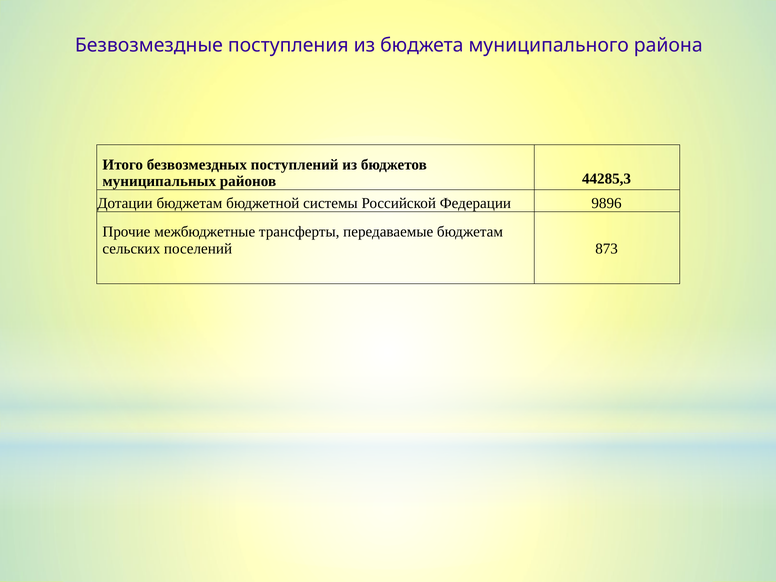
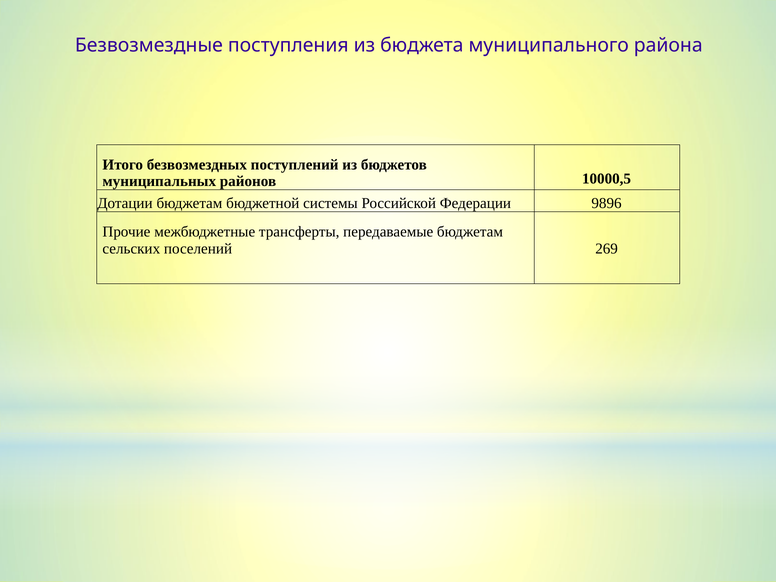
44285,3: 44285,3 -> 10000,5 (607, 179)
873: 873 -> 269 (607, 249)
